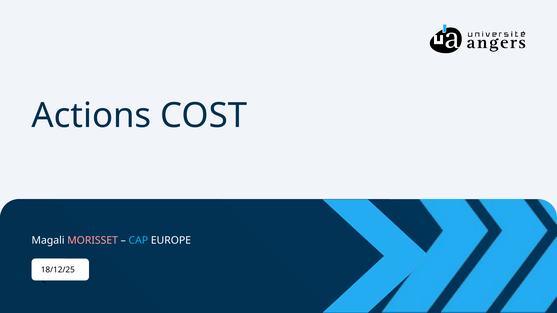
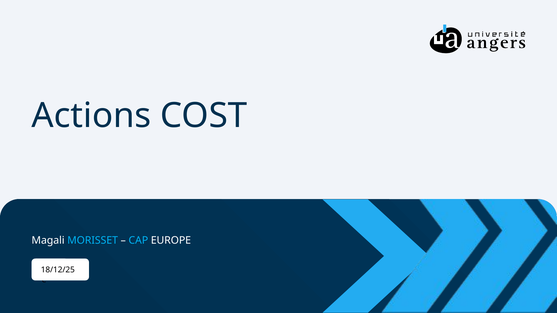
MORISSET colour: pink -> light blue (93, 241)
